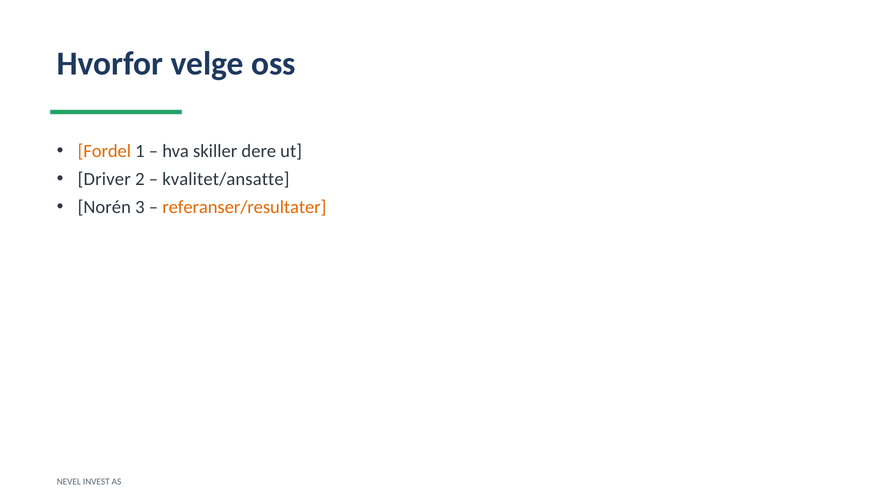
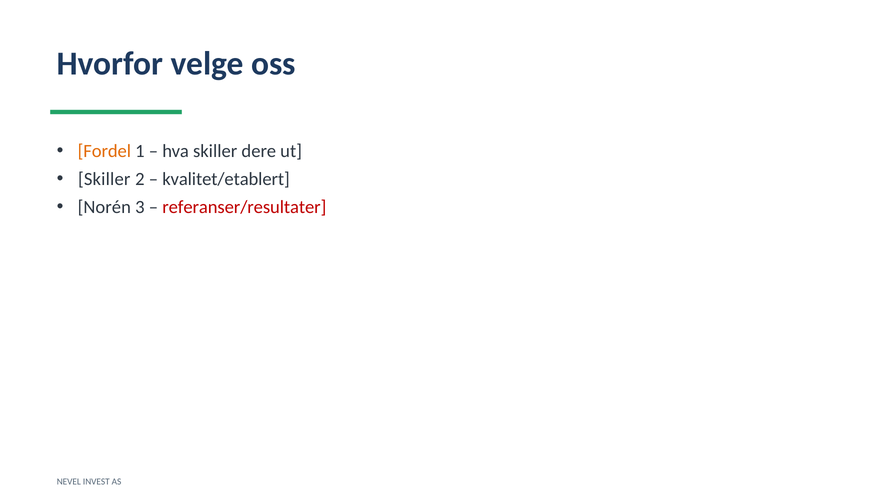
Driver: Driver -> Skiller (104, 179)
kvalitet/ansatte: kvalitet/ansatte -> kvalitet/etablert (226, 179)
referanser/resultater colour: orange -> red (244, 207)
